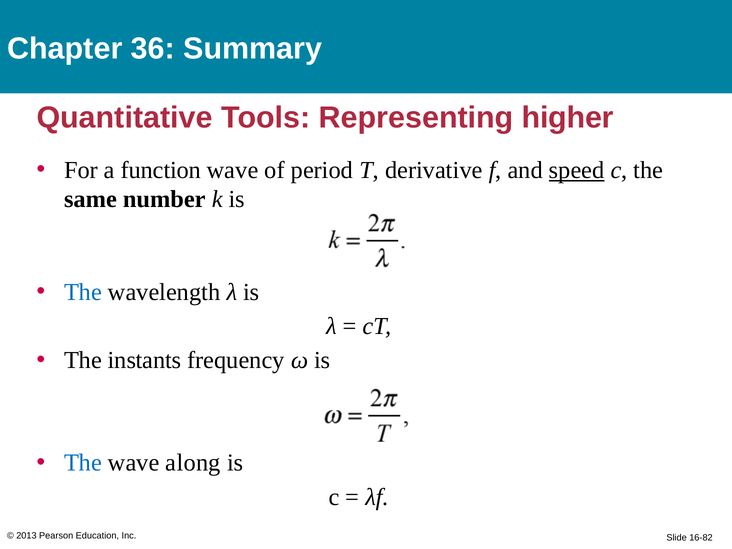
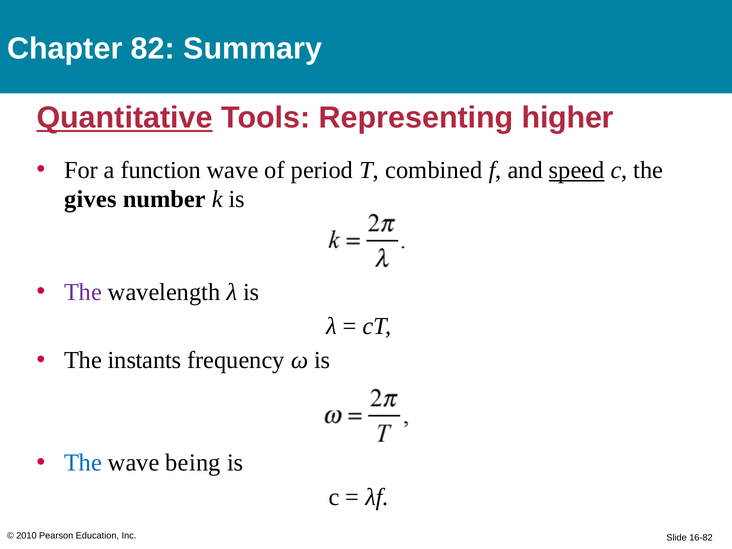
36: 36 -> 82 (153, 48)
Quantitative underline: none -> present (125, 118)
derivative: derivative -> combined (434, 170)
same: same -> gives (90, 199)
The colour: blue -> purple (83, 292)
along: along -> being (193, 463)
2013: 2013 -> 2010 (26, 536)
